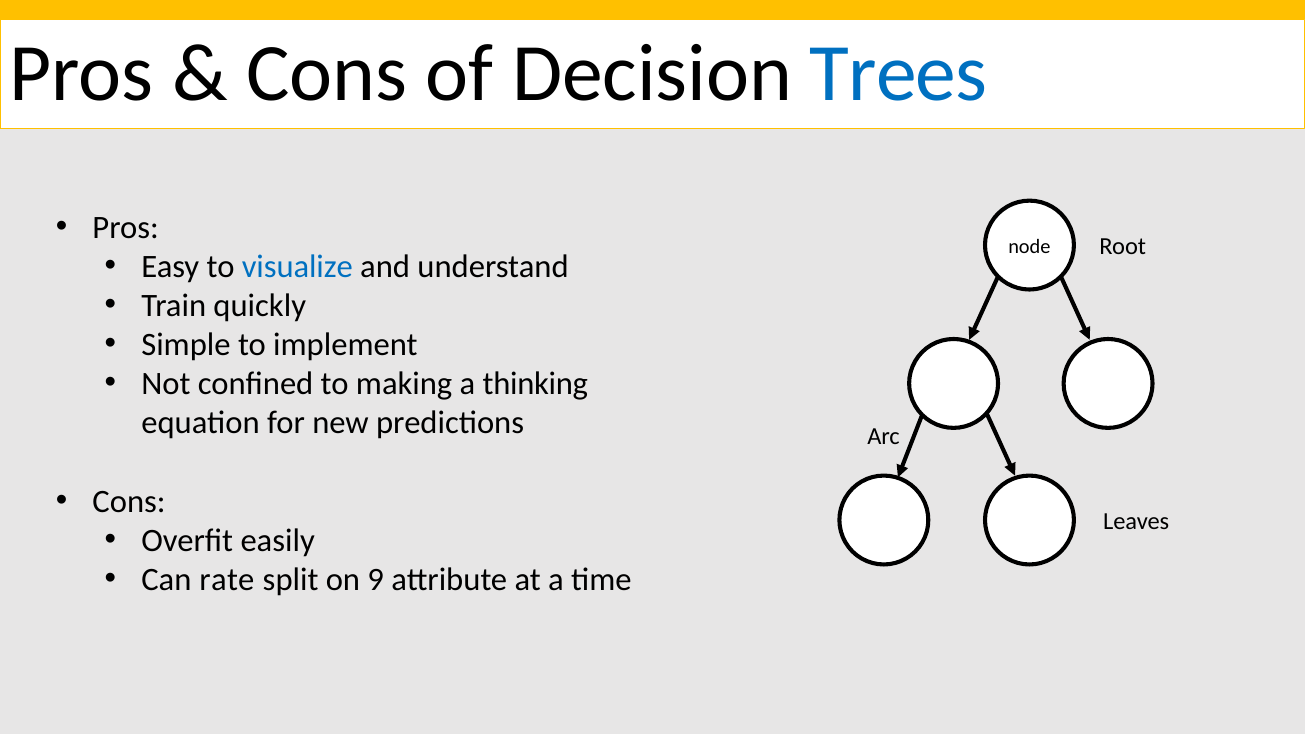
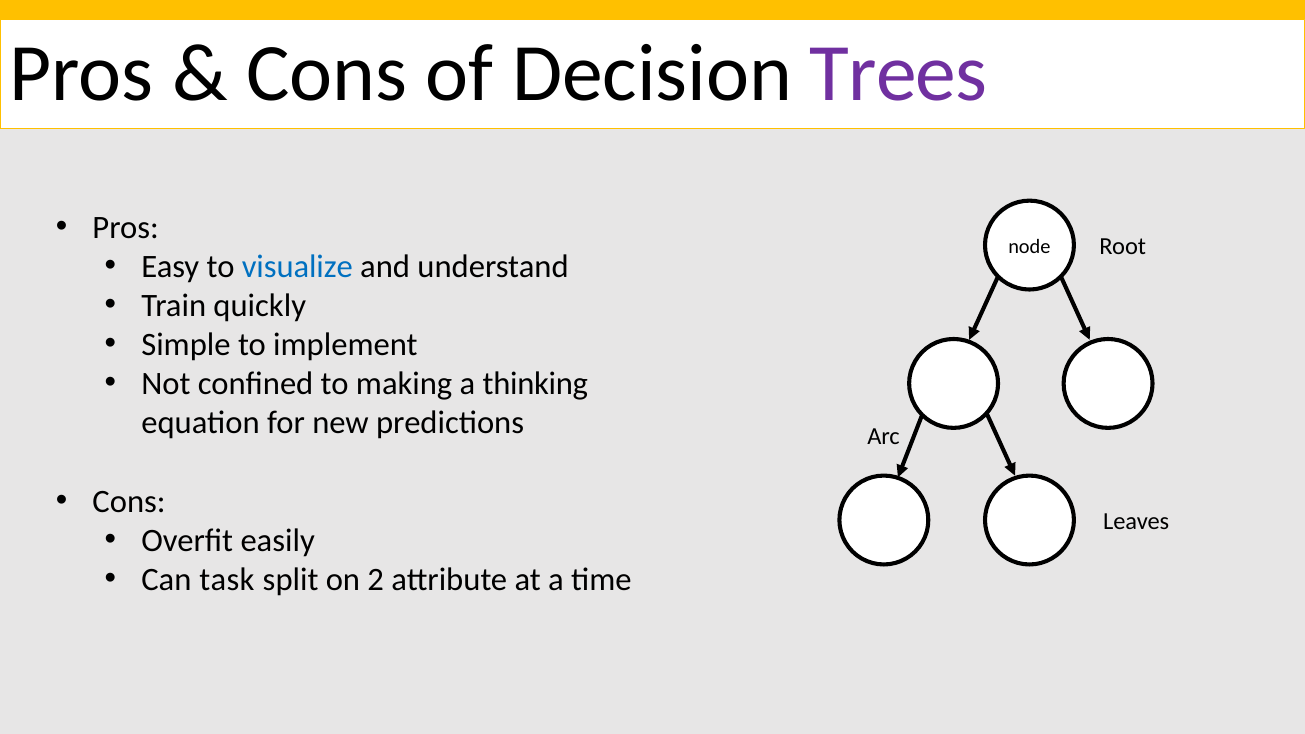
Trees colour: blue -> purple (898, 73)
rate: rate -> task (227, 580)
9: 9 -> 2 (376, 580)
